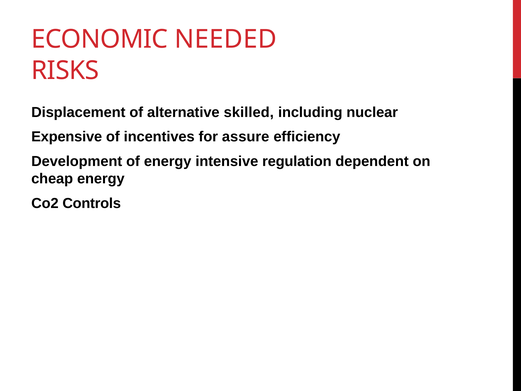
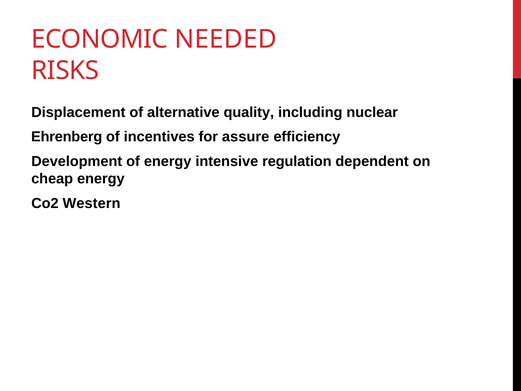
skilled: skilled -> quality (249, 112)
Expensive: Expensive -> Ehrenberg (67, 137)
Controls: Controls -> Western (92, 203)
